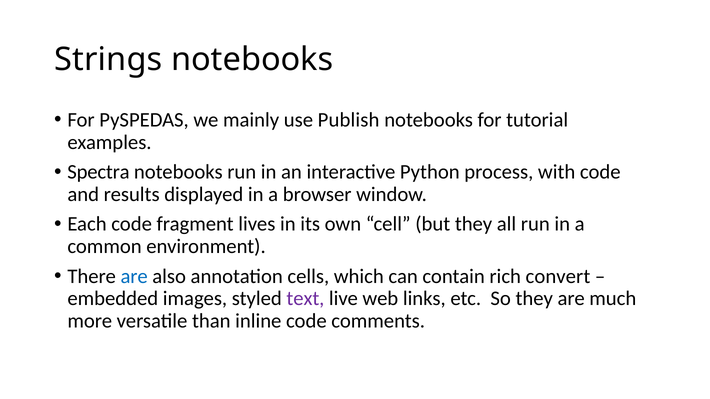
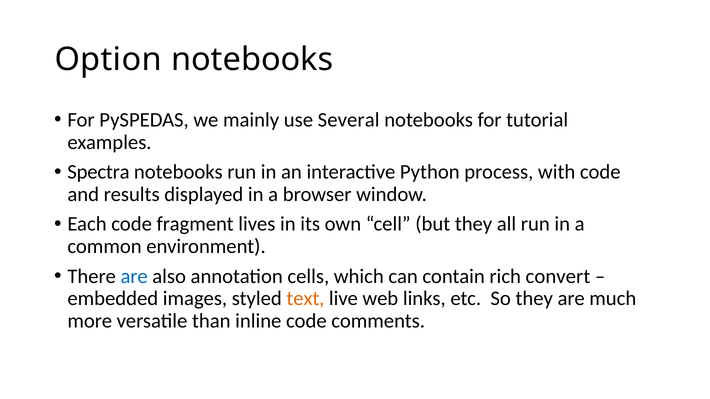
Strings: Strings -> Option (108, 60)
Publish: Publish -> Several (349, 120)
text colour: purple -> orange (305, 299)
